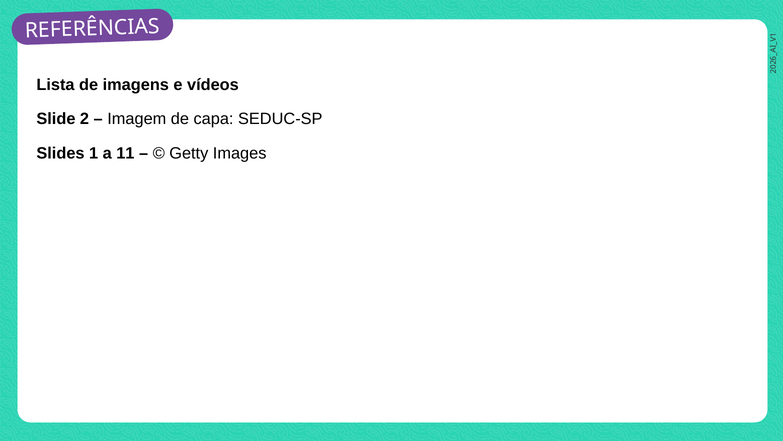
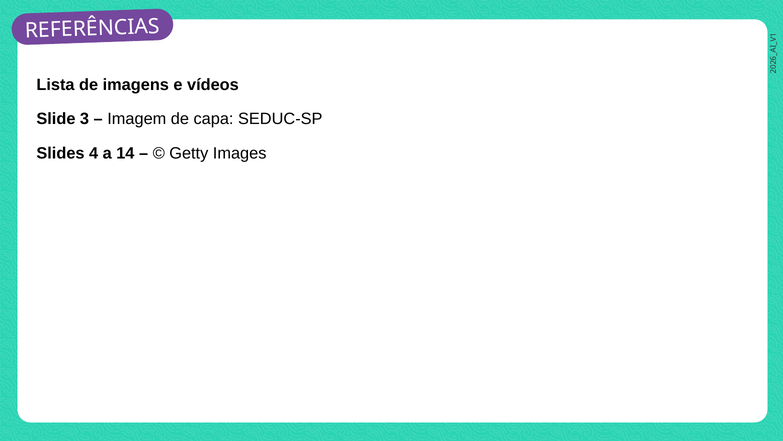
Slide 2: 2 -> 3 (85, 119)
Slides 1: 1 -> 4 (94, 153)
11: 11 -> 14 (125, 153)
